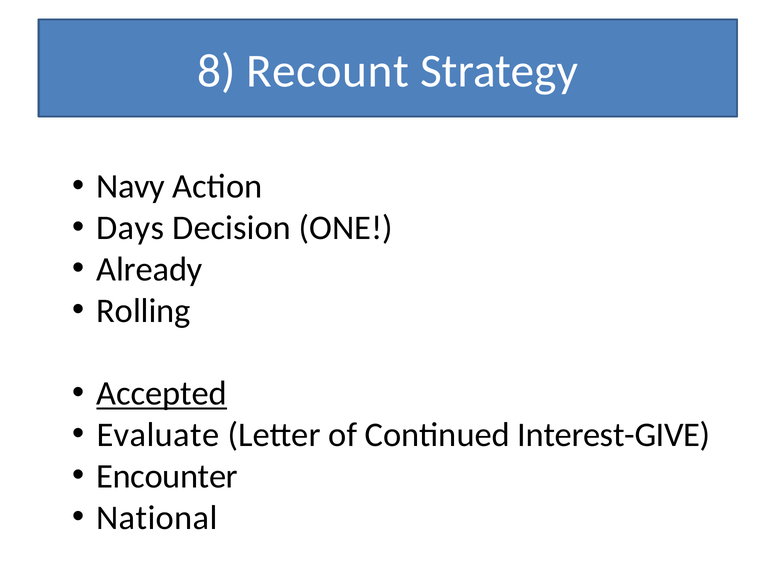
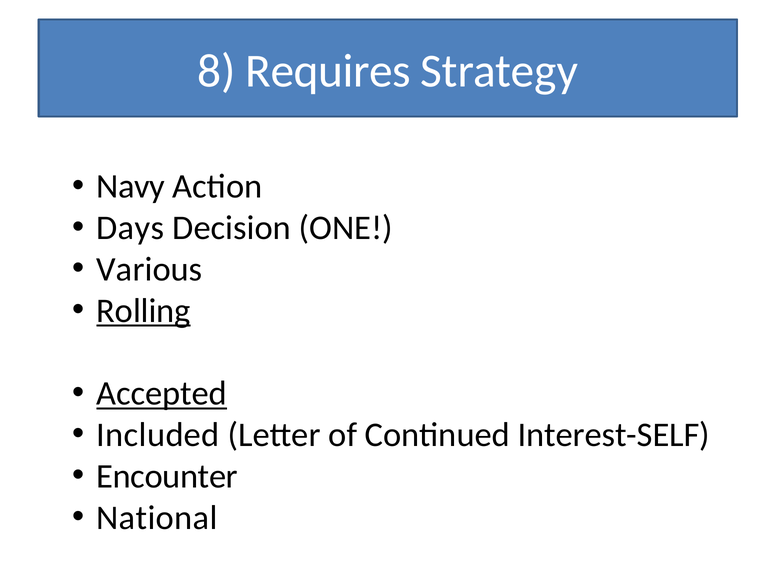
Recount: Recount -> Requires (328, 71)
Already: Already -> Various (149, 269)
Rolling underline: none -> present (144, 311)
Evaluate: Evaluate -> Included (158, 435)
Interest-GIVE: Interest-GIVE -> Interest-SELF (614, 435)
